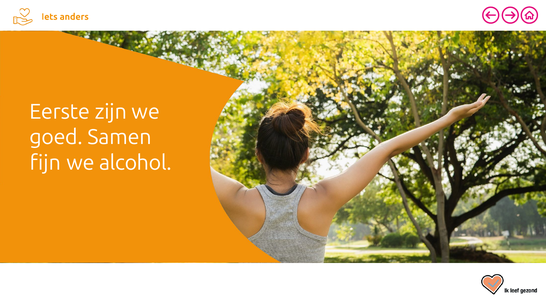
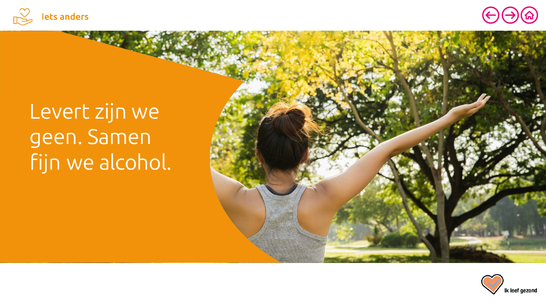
Eerste: Eerste -> Levert (60, 112)
goed: goed -> geen (56, 137)
